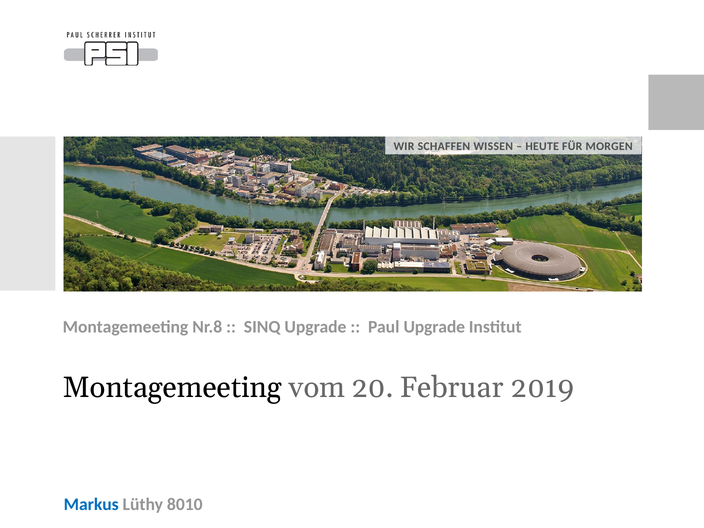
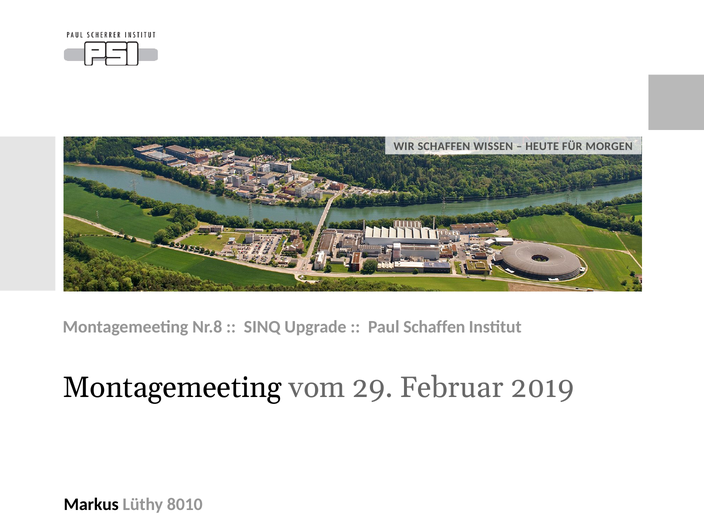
Paul Upgrade: Upgrade -> Schaffen (434, 327)
20: 20 -> 29 (373, 387)
Markus colour: blue -> black (91, 504)
